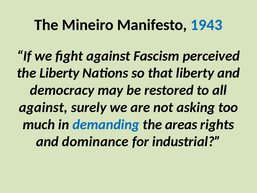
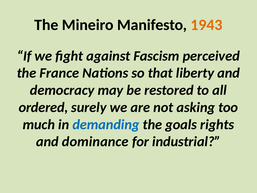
1943 colour: blue -> orange (206, 25)
the Liberty: Liberty -> France (59, 73)
against: against -> ordered (43, 107)
areas: areas -> goals (181, 124)
